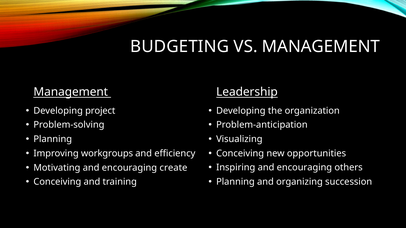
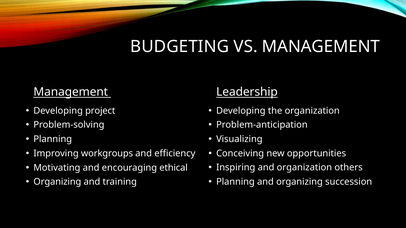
Inspiring and encouraging: encouraging -> organization (304, 168)
create: create -> ethical (174, 168)
Conceiving: Conceiving -> Organizing (57, 182)
